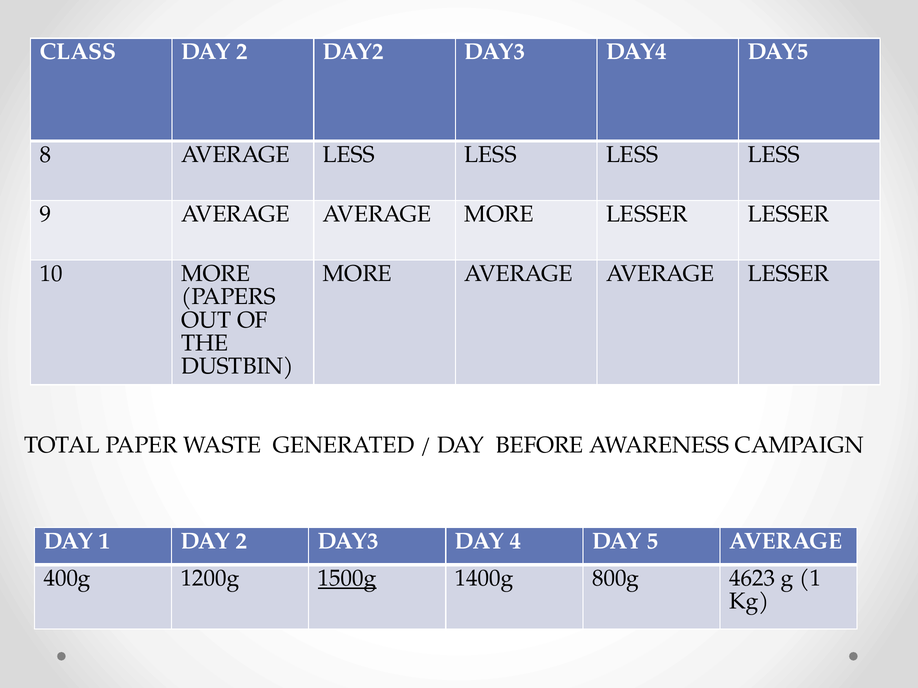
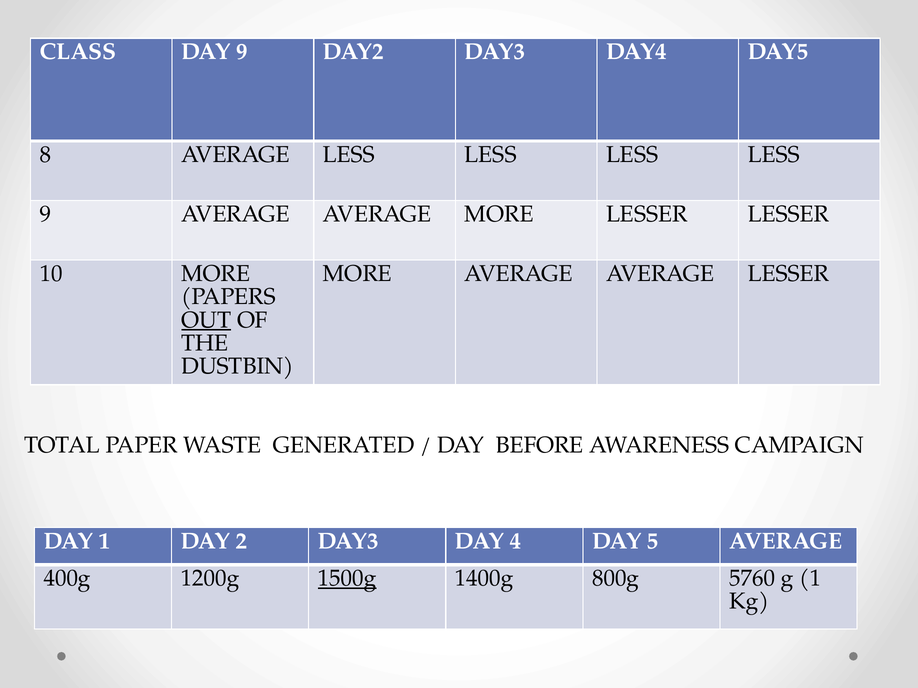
CLASS DAY 2: 2 -> 9 (242, 52)
OUT underline: none -> present (206, 320)
4623: 4623 -> 5760 (752, 579)
